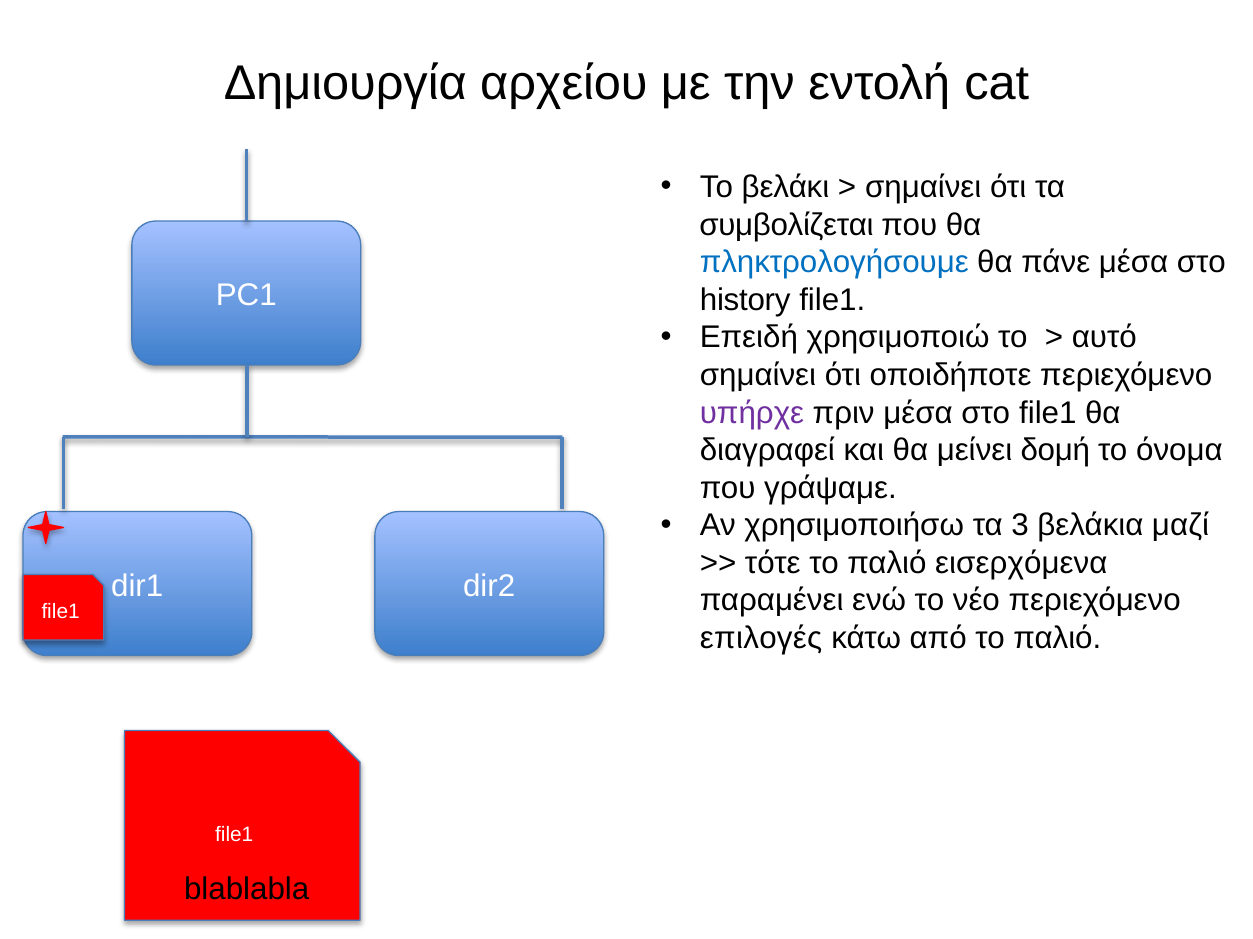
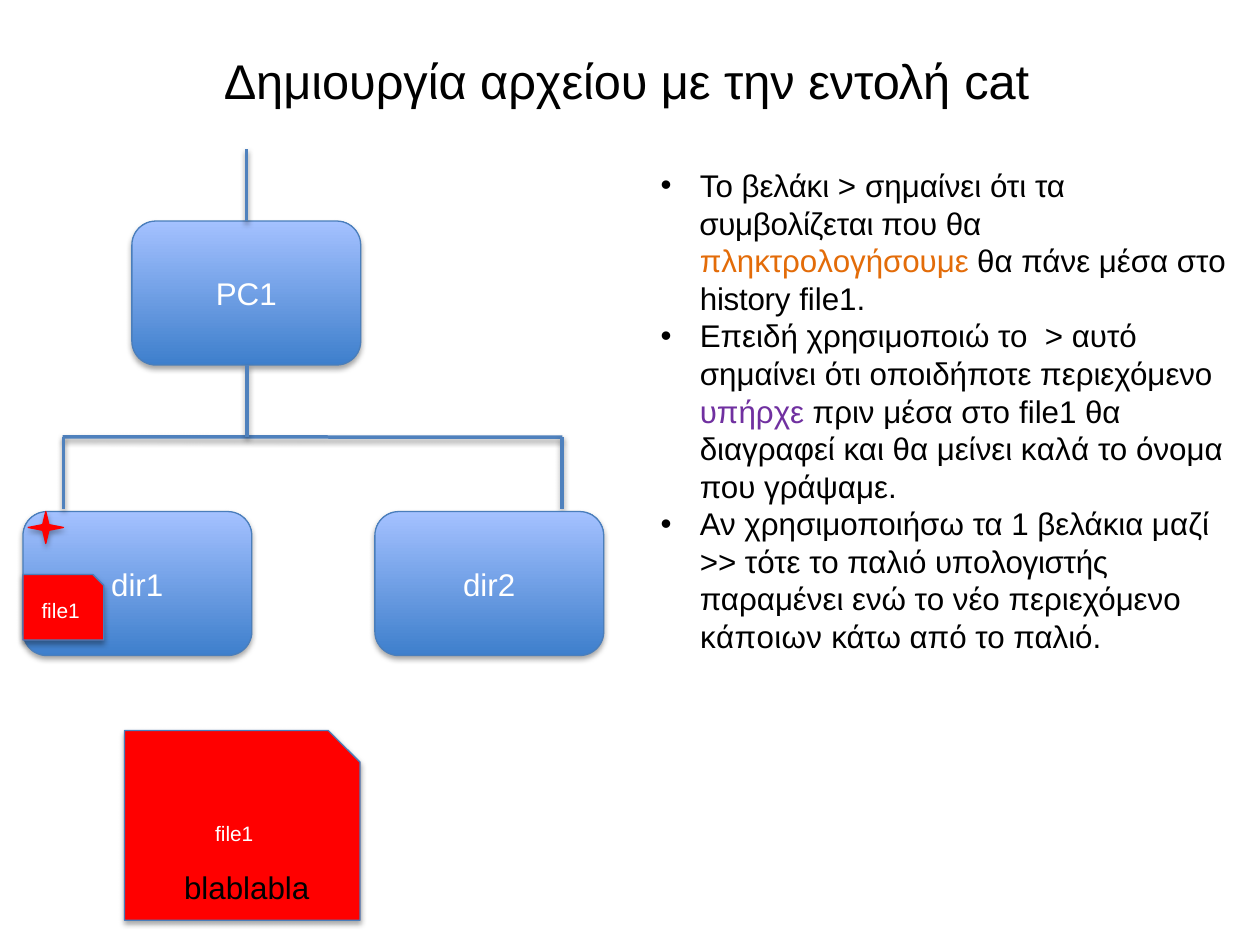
πληκτρολογήσουμε colour: blue -> orange (834, 263)
δομή: δομή -> καλά (1055, 451)
3: 3 -> 1 (1020, 526)
εισερχόμενα: εισερχόμενα -> υπολογιστής (1022, 563)
επιλογές: επιλογές -> κάποιων (761, 639)
